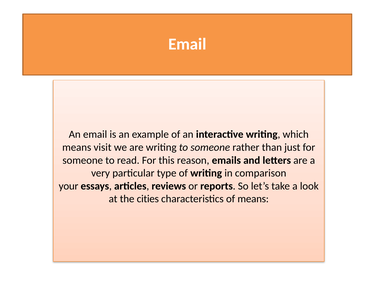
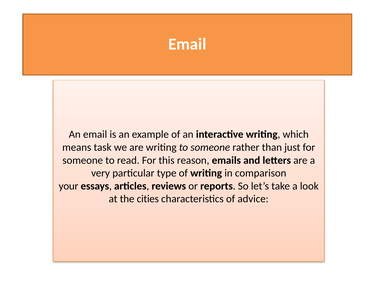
visit: visit -> task (103, 147)
of means: means -> advice (253, 199)
